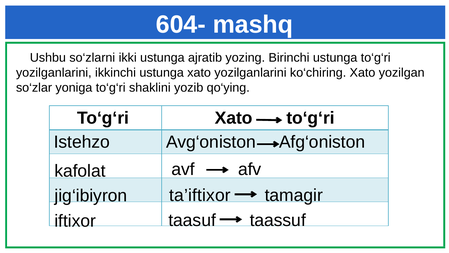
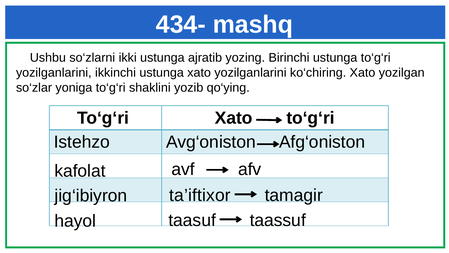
604-: 604- -> 434- (181, 25)
iftixor: iftixor -> hayol (75, 221)
